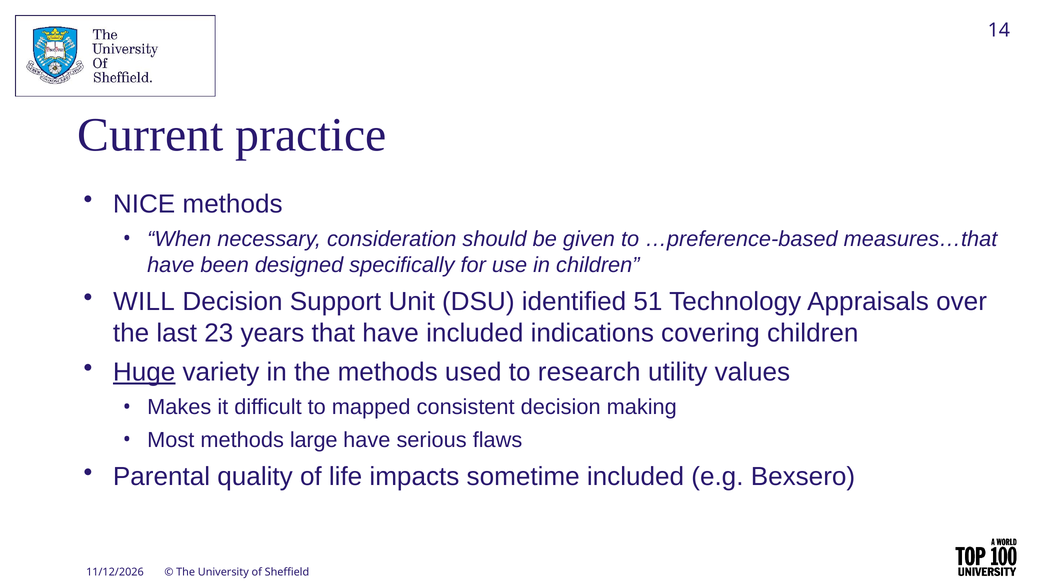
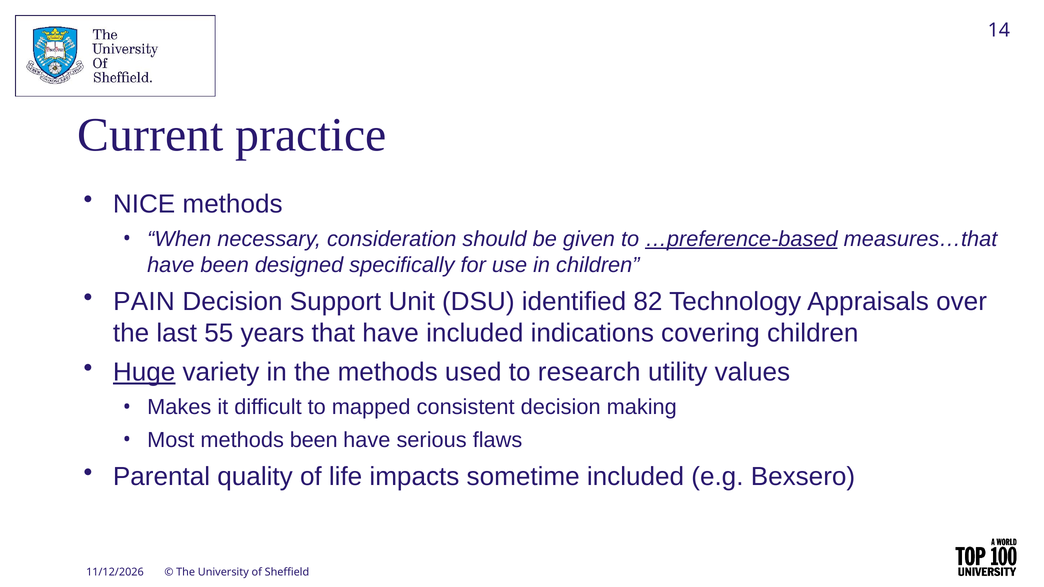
…preference-based underline: none -> present (741, 239)
WILL: WILL -> PAIN (144, 302)
51: 51 -> 82 (648, 302)
23: 23 -> 55 (219, 333)
methods large: large -> been (314, 440)
